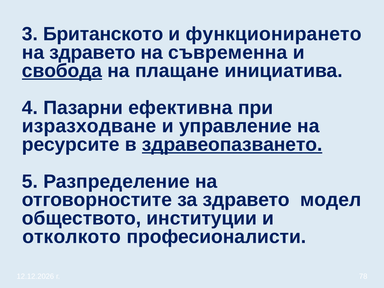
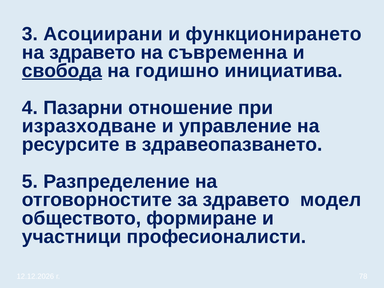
Британското: Британското -> Асоциирани (103, 34)
плащане: плащане -> годишно (177, 71)
ефективна: ефективна -> отношение (181, 108)
здравеопазването underline: present -> none (232, 145)
институции: институции -> формиране (202, 218)
отколкото: отколкото -> участници (72, 237)
